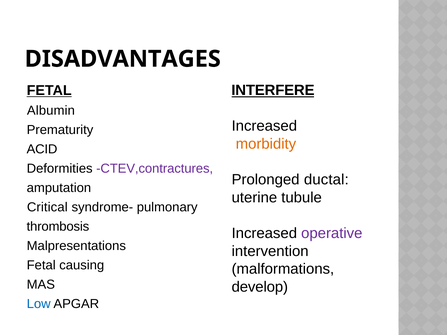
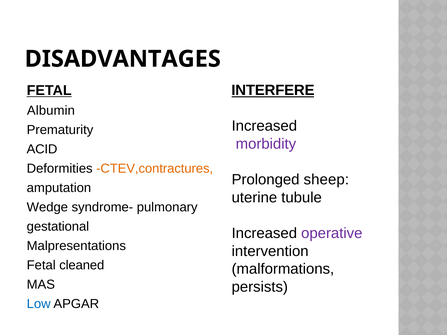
morbidity colour: orange -> purple (266, 144)
CTEV,contractures colour: purple -> orange (155, 169)
ductal: ductal -> sheep (326, 180)
Critical: Critical -> Wedge (47, 207)
thrombosis: thrombosis -> gestational (58, 227)
causing: causing -> cleaned (82, 265)
develop: develop -> persists (260, 287)
